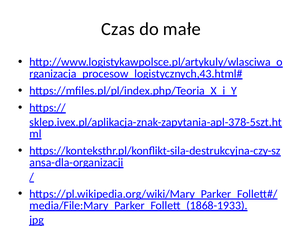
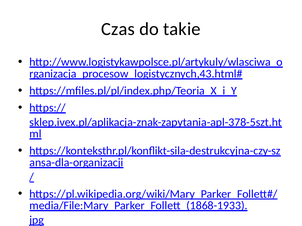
małe: małe -> takie (182, 29)
